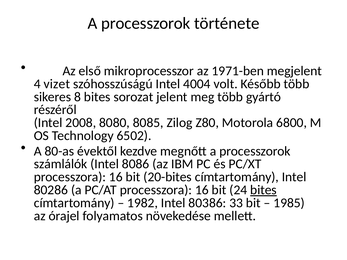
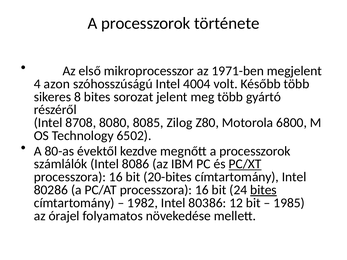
vizet: vizet -> azon (57, 84)
2008: 2008 -> 8708 (81, 123)
PC/XT underline: none -> present (245, 164)
33: 33 -> 12 (236, 203)
